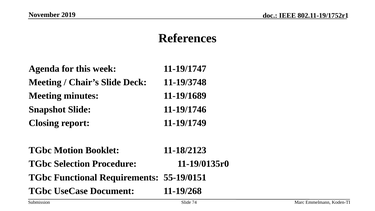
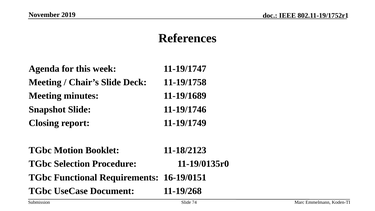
11-19/3748: 11-19/3748 -> 11-19/1758 (185, 82)
55-19/0151: 55-19/0151 -> 16-19/0151 (185, 177)
